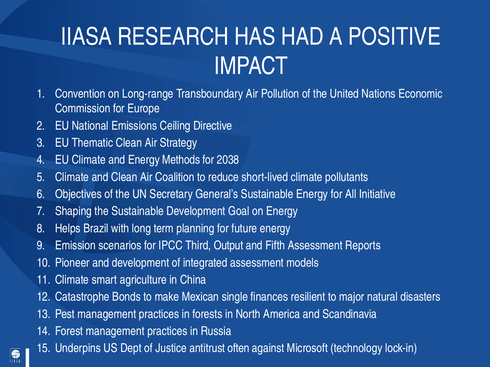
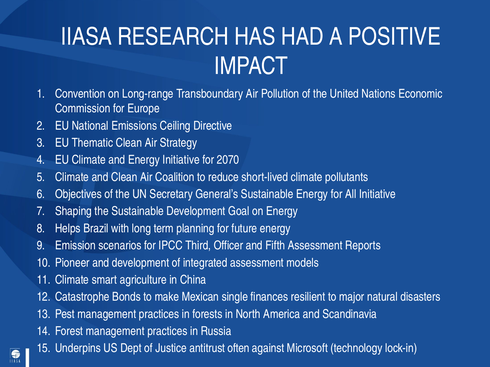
Energy Methods: Methods -> Initiative (181, 160)
2038: 2038 -> 2070 (228, 160)
Output: Output -> Officer (228, 246)
